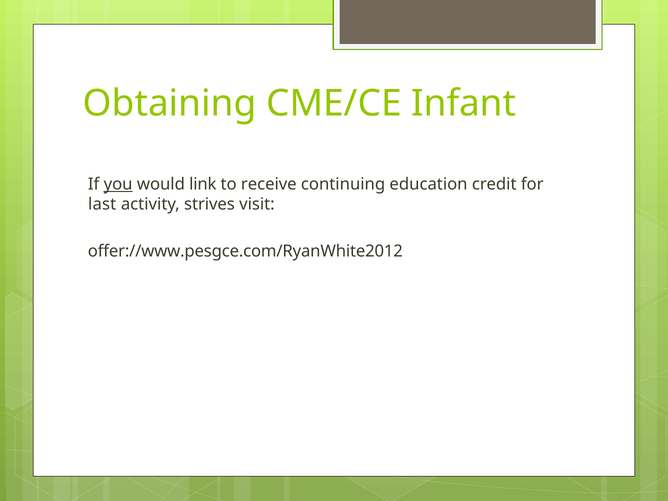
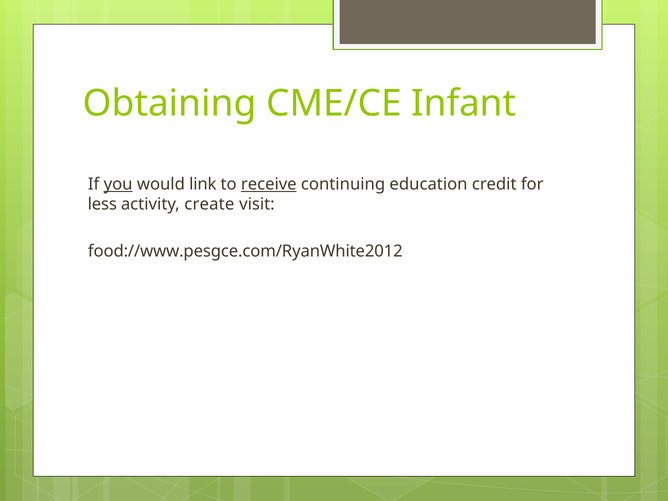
receive underline: none -> present (269, 184)
last: last -> less (102, 204)
strives: strives -> create (209, 204)
offer://www.pesgce.com/RyanWhite2012: offer://www.pesgce.com/RyanWhite2012 -> food://www.pesgce.com/RyanWhite2012 (245, 251)
